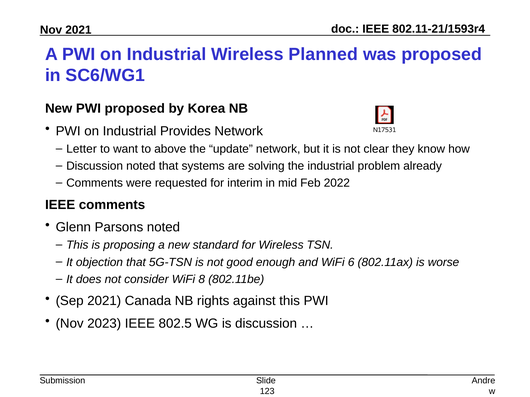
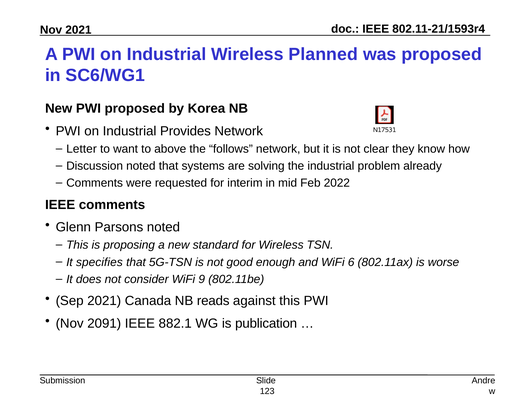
update: update -> follows (231, 149)
objection: objection -> specifies (99, 262)
8: 8 -> 9 (202, 280)
rights: rights -> reads (213, 301)
2023: 2023 -> 2091 (104, 324)
802.5: 802.5 -> 882.1 (175, 324)
is discussion: discussion -> publication (266, 324)
